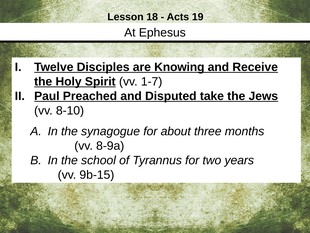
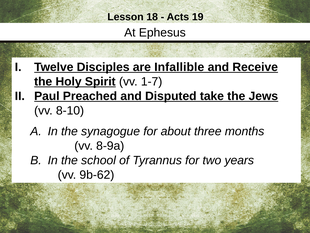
Knowing: Knowing -> Infallible (179, 67)
9b-15: 9b-15 -> 9b-62 (97, 175)
